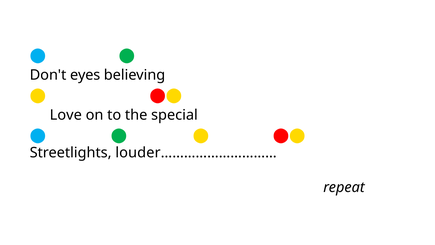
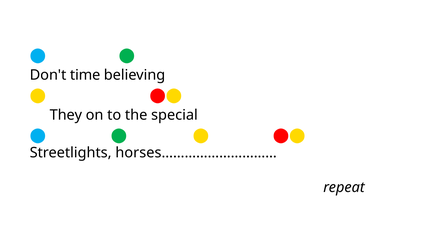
eyes: eyes -> time (85, 75)
Love: Love -> They (66, 115)
louder…………………………: louder………………………… -> horses………………………… (196, 152)
